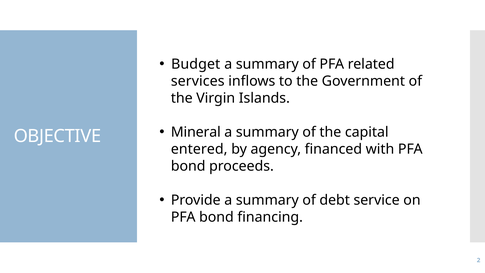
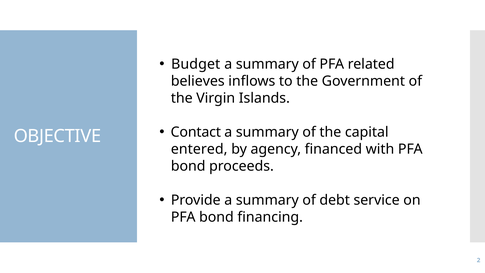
services: services -> believes (198, 81)
Mineral: Mineral -> Contact (196, 132)
